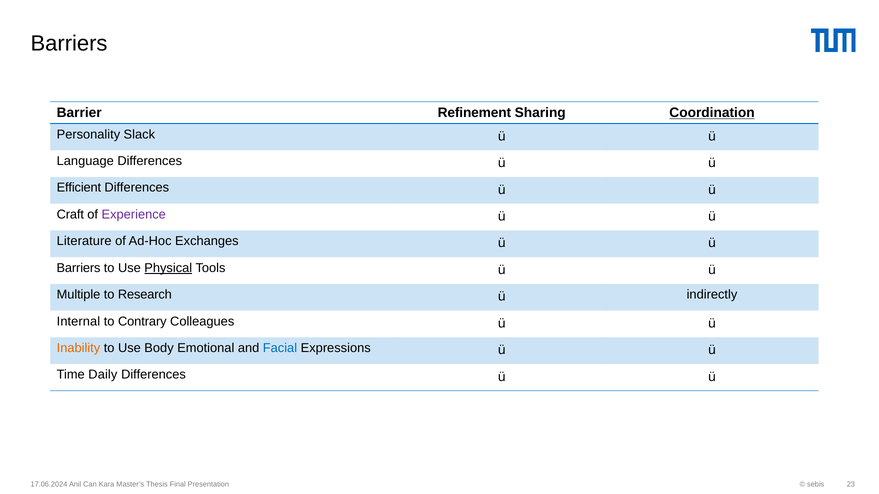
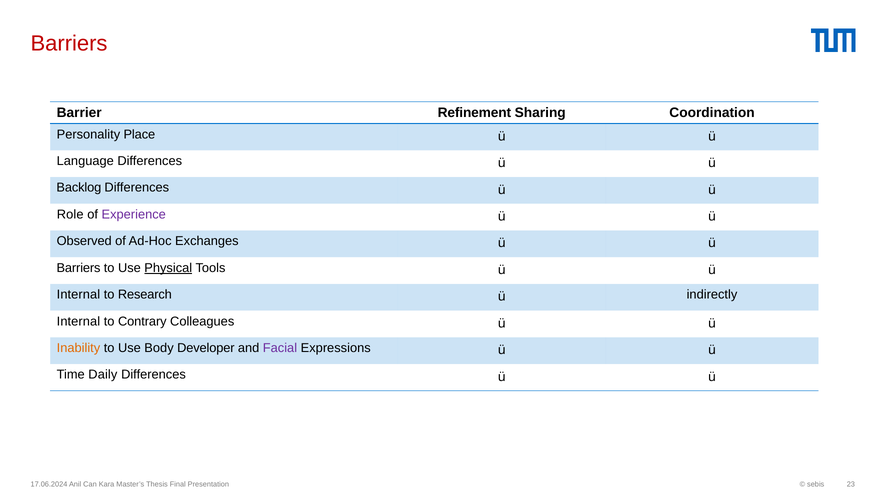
Barriers colour: black -> red (69, 43)
Coordination underline: present -> none (712, 113)
Slack: Slack -> Place (139, 134)
Efficient: Efficient -> Backlog (79, 188)
Craft: Craft -> Role (70, 215)
Literature: Literature -> Observed (84, 241)
Multiple: Multiple -> Internal (78, 295)
Emotional: Emotional -> Developer (206, 348)
Facial colour: blue -> purple (280, 348)
